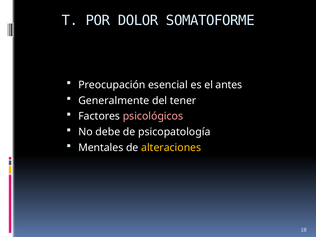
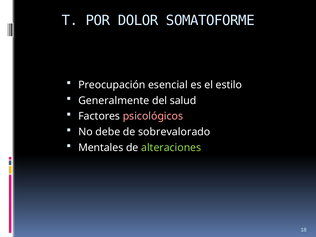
antes: antes -> estilo (229, 85)
tener: tener -> salud (183, 101)
psicopatología: psicopatología -> sobrevalorado (174, 132)
alteraciones colour: yellow -> light green (171, 148)
